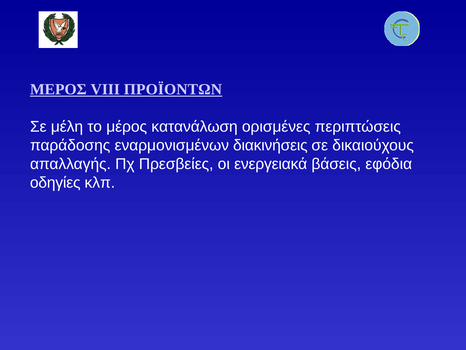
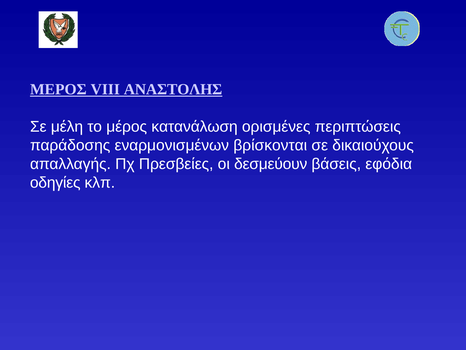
ΠΡΟΪΟΝΤΩΝ: ΠΡΟΪΟΝΤΩΝ -> ΑΝΑΣΤΟΛΗΣ (173, 89)
διακινήσεις: διακινήσεις -> βρίσκονται (270, 145)
ενεργειακά: ενεργειακά -> δεσμεύουν (271, 164)
